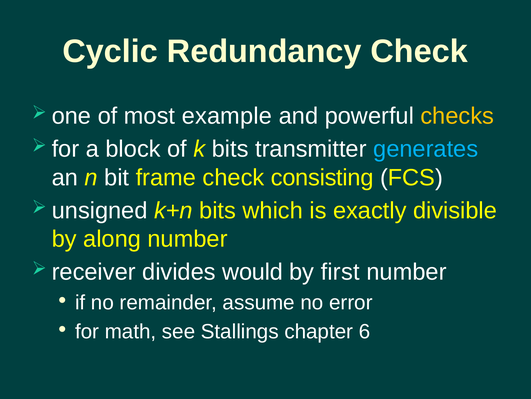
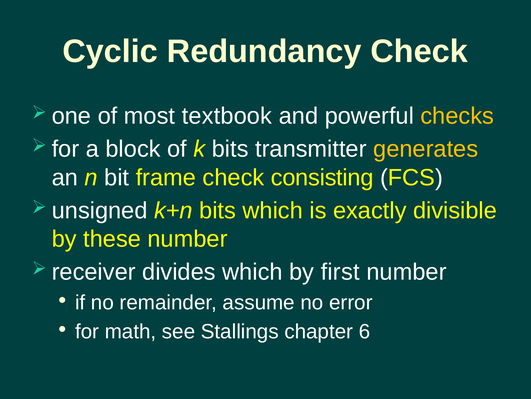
example: example -> textbook (227, 116)
generates colour: light blue -> yellow (426, 149)
along: along -> these (112, 239)
divides would: would -> which (252, 272)
